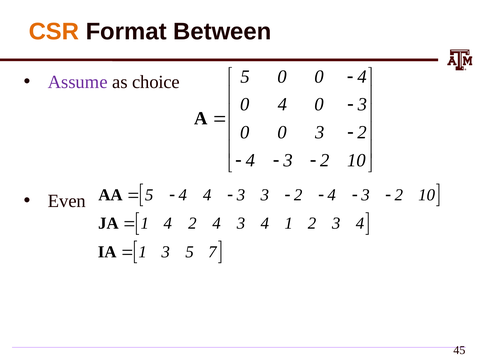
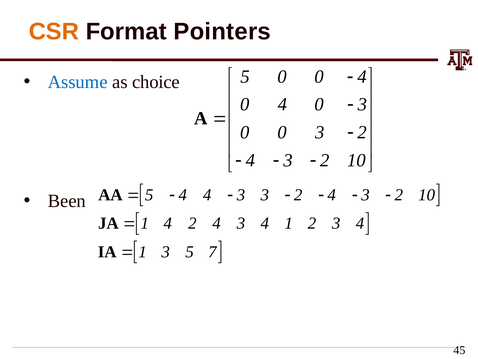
Between: Between -> Pointers (222, 32)
Assume colour: purple -> blue (78, 82)
Even: Even -> Been (67, 201)
